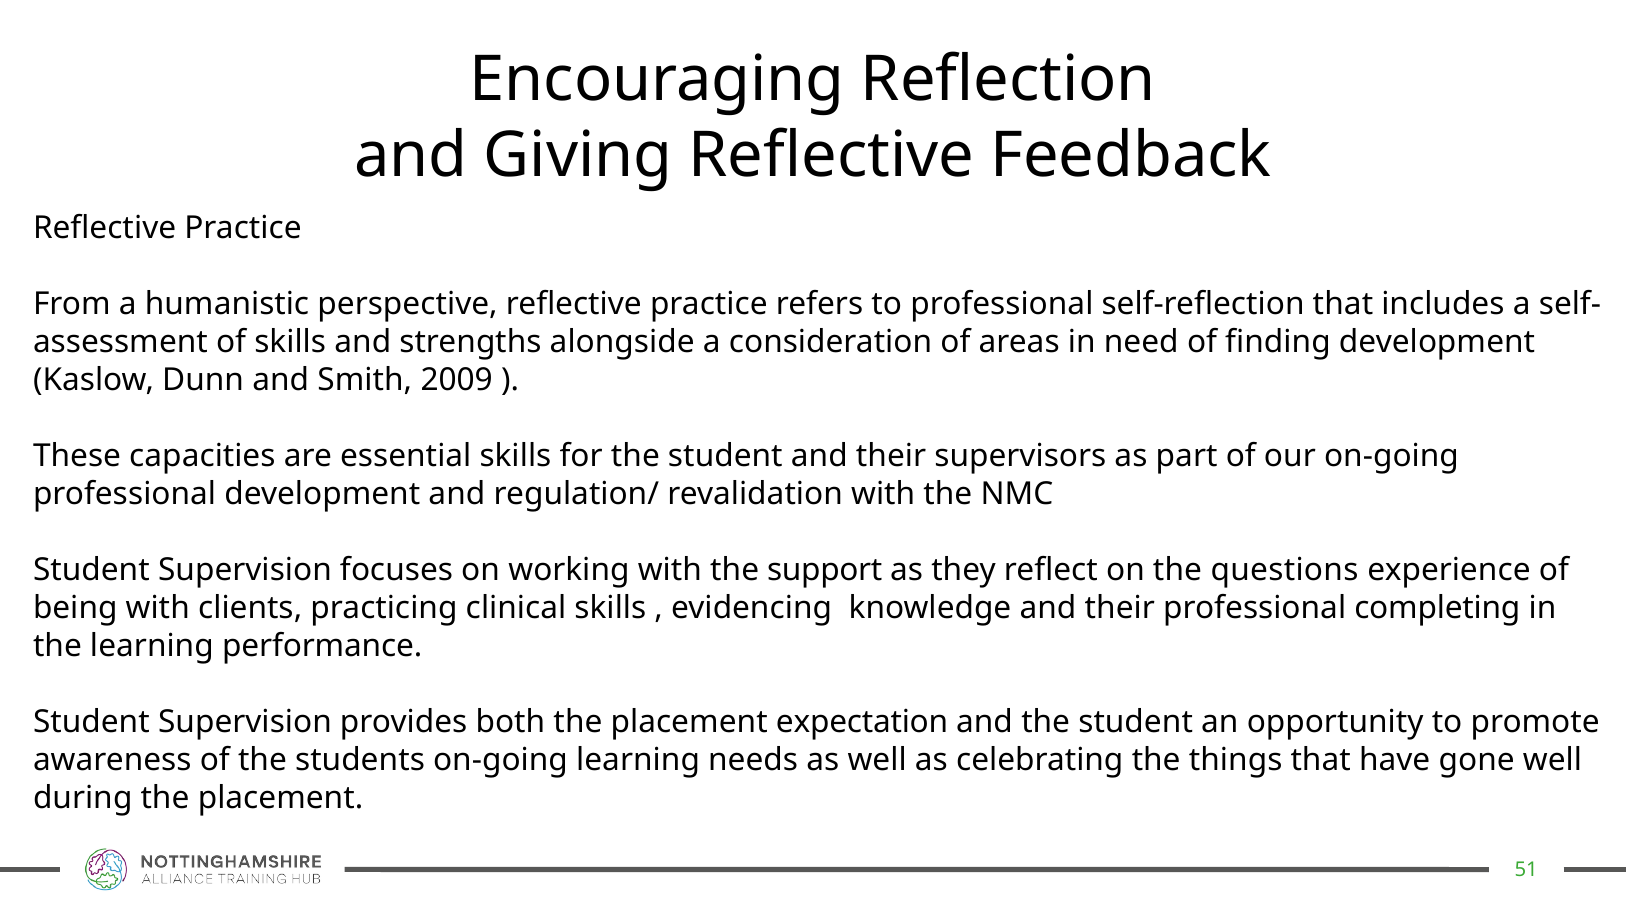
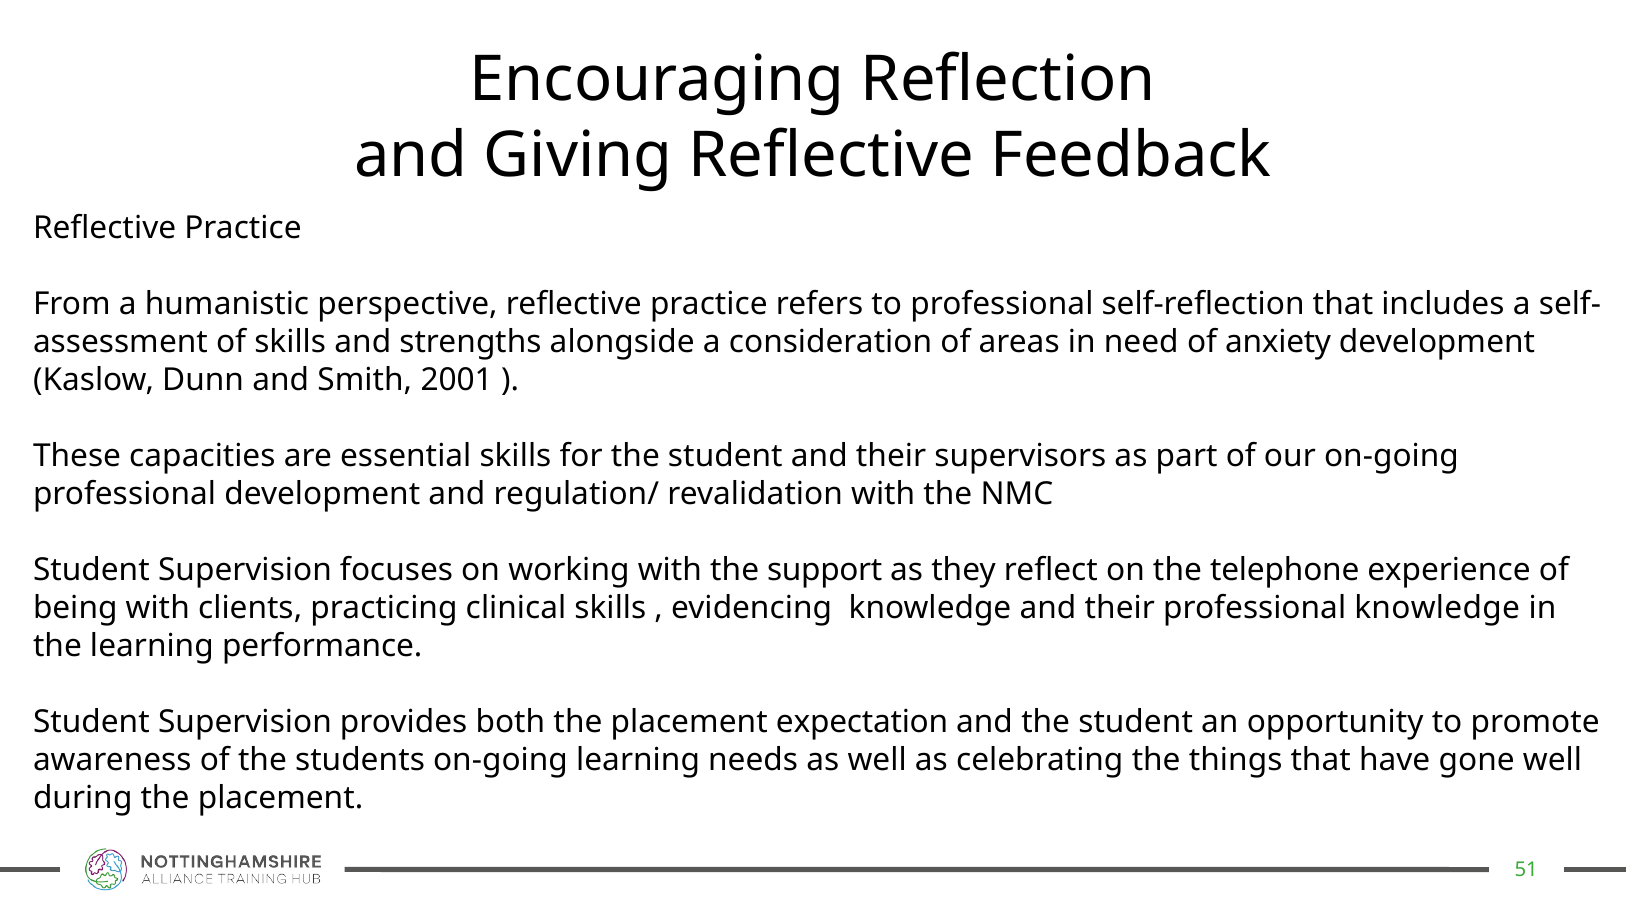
finding: finding -> anxiety (1278, 342)
2009: 2009 -> 2001 (457, 380)
questions: questions -> telephone (1285, 570)
professional completing: completing -> knowledge (1437, 608)
